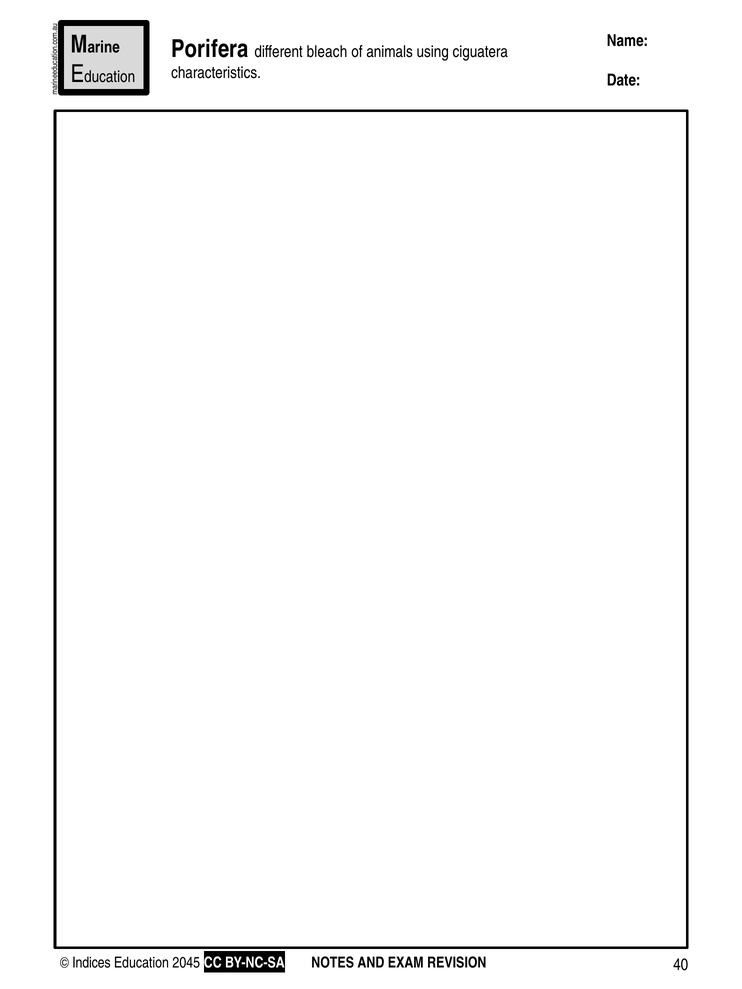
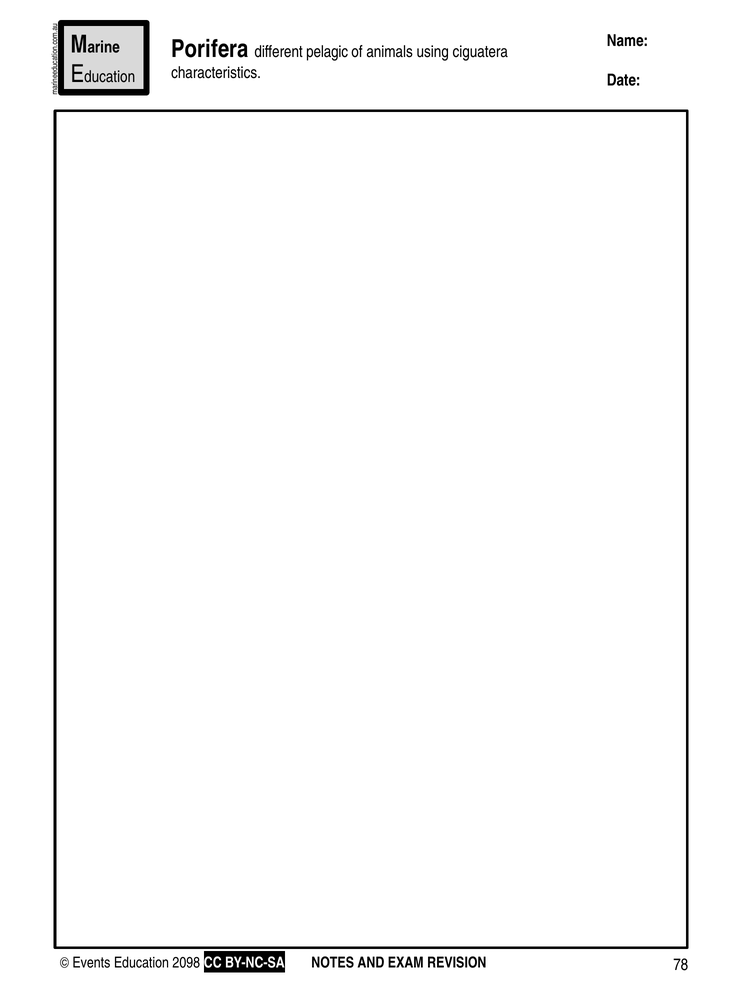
bleach: bleach -> pelagic (327, 52)
Indices: Indices -> Events (91, 963)
2045: 2045 -> 2098 (186, 963)
40: 40 -> 78 (681, 965)
